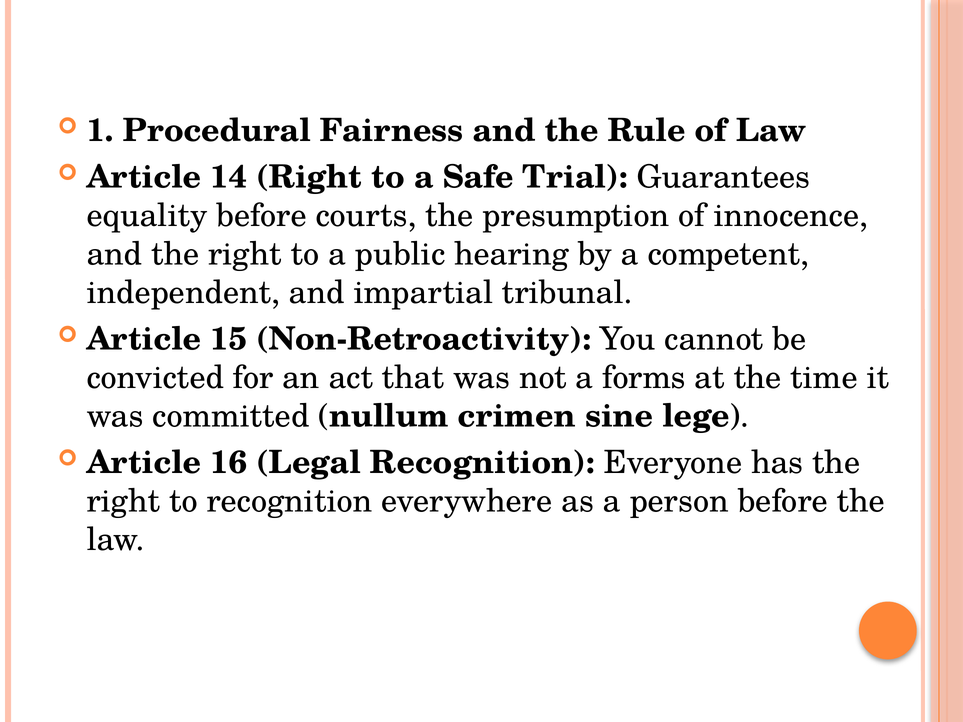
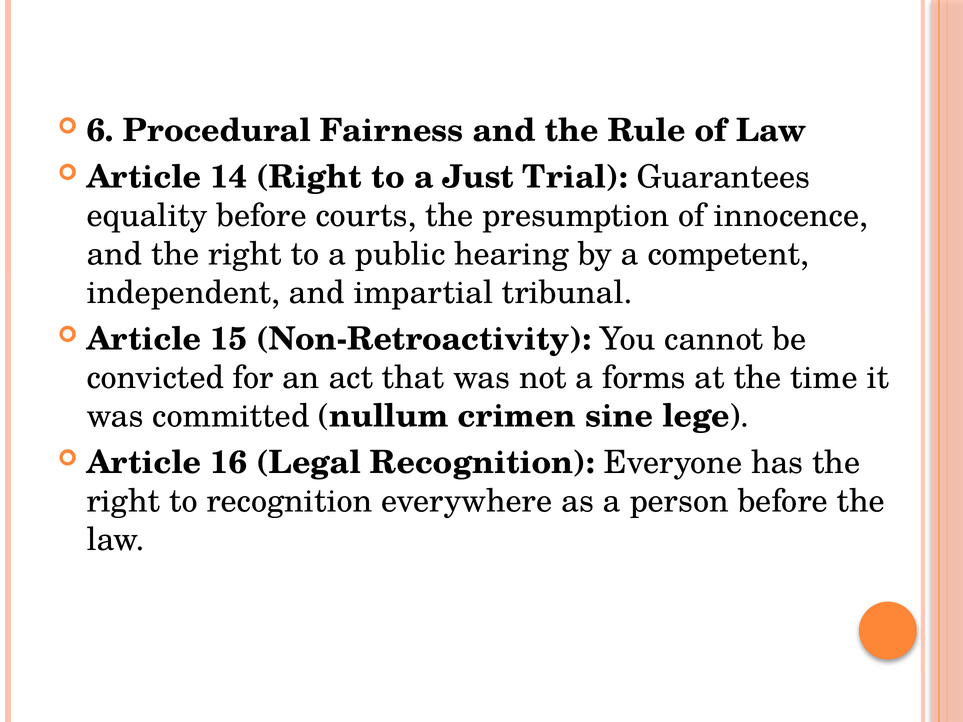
1: 1 -> 6 (100, 131)
Safe: Safe -> Just (478, 177)
